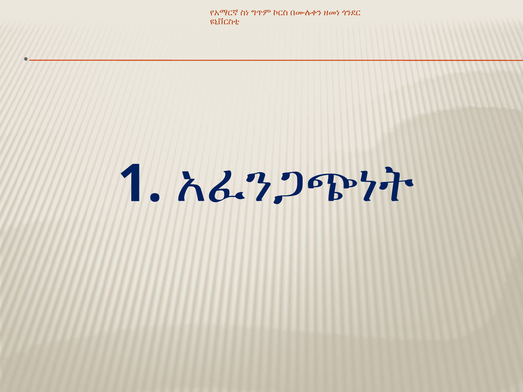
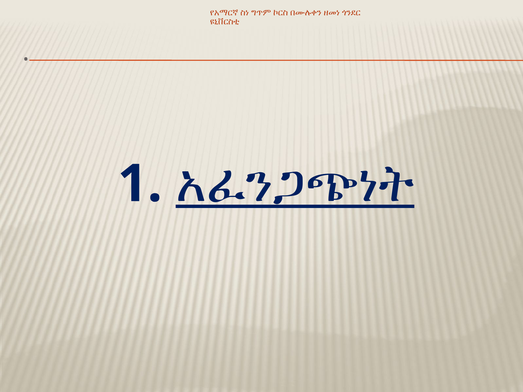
አፈንጋጭነት underline: none -> present (295, 184)
